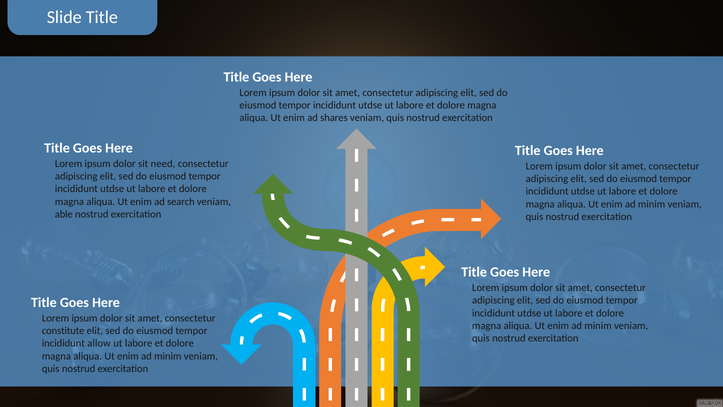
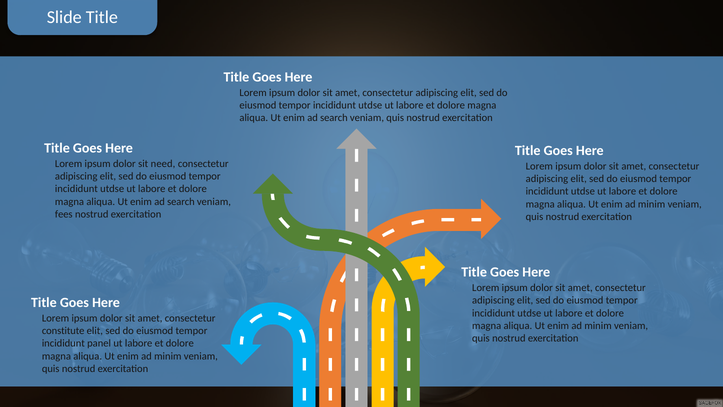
shares: shares -> search (334, 118)
able: able -> fees (64, 214)
allow: allow -> panel (99, 343)
